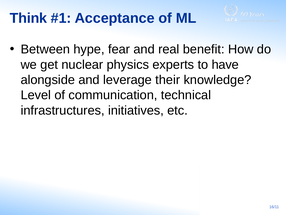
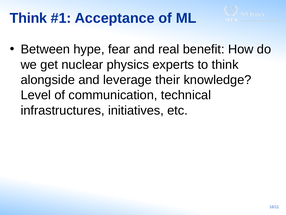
to have: have -> think (225, 64)
